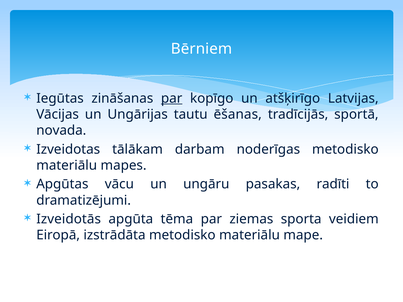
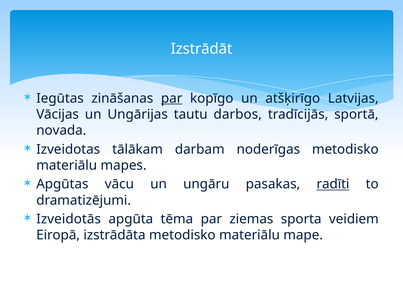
Bērniem: Bērniem -> Izstrādāt (202, 49)
ēšanas: ēšanas -> darbos (238, 114)
radīti underline: none -> present (333, 184)
